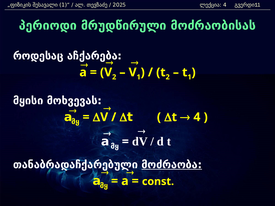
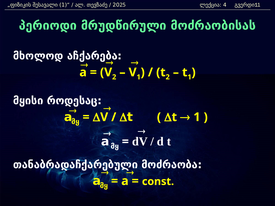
როდესაც: როდესაც -> მხოლოდ (38, 56)
მოხვევას: მოხვევას -> როდესაც (74, 101)
4: 4 -> 1 (197, 117)
მოძრაობა underline: present -> none (172, 165)
